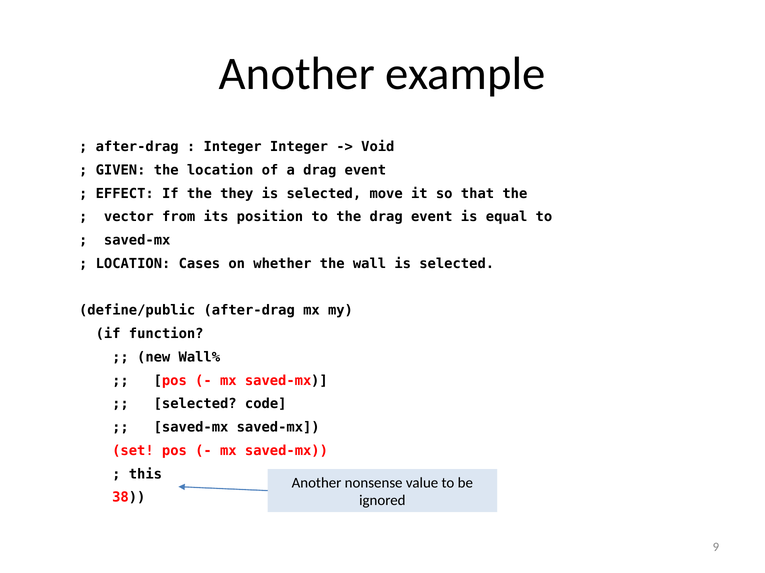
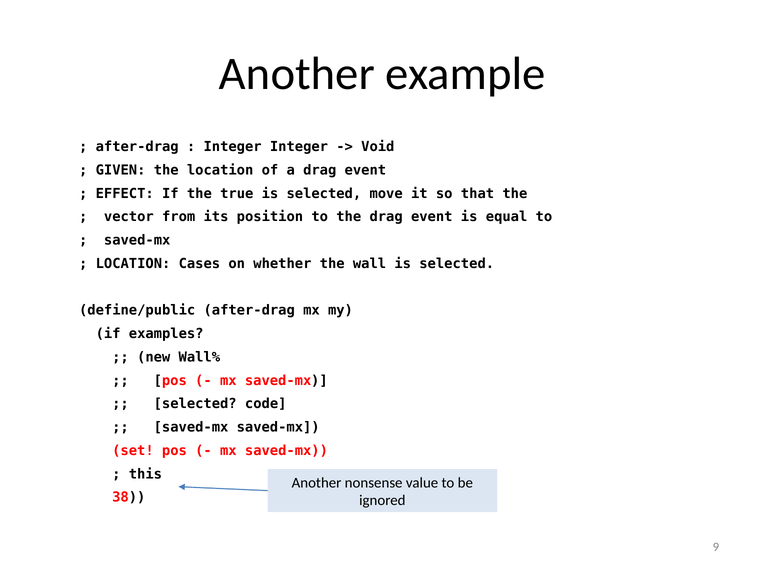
they: they -> true (237, 194)
function: function -> examples (166, 334)
